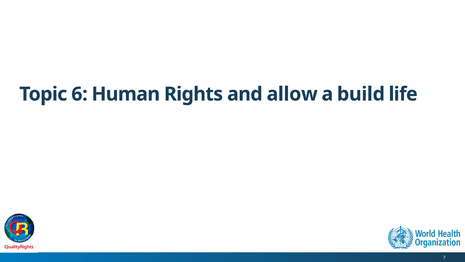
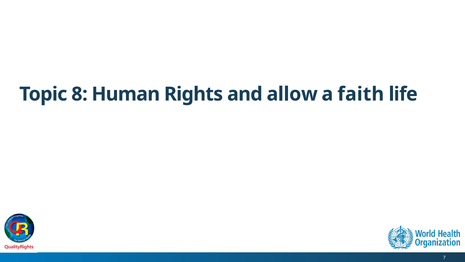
6: 6 -> 8 (80, 94)
build: build -> faith (361, 94)
